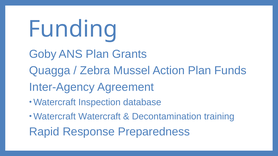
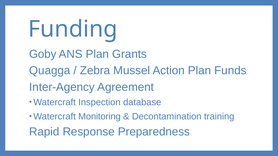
Watercraft Watercraft: Watercraft -> Monitoring (99, 117)
